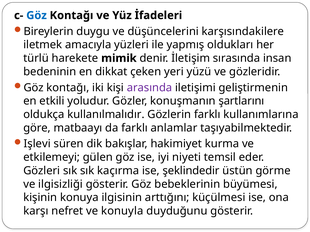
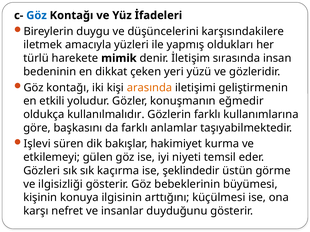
arasında colour: purple -> orange (149, 88)
şartlarını: şartlarını -> eğmedir (241, 101)
matbaayı: matbaayı -> başkasını (78, 128)
konuyla: konuyla -> insanlar (122, 211)
